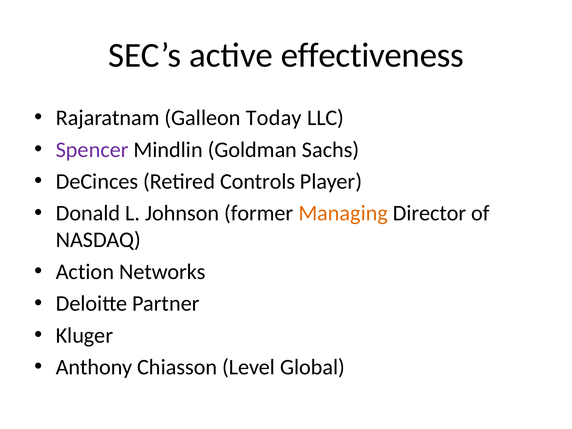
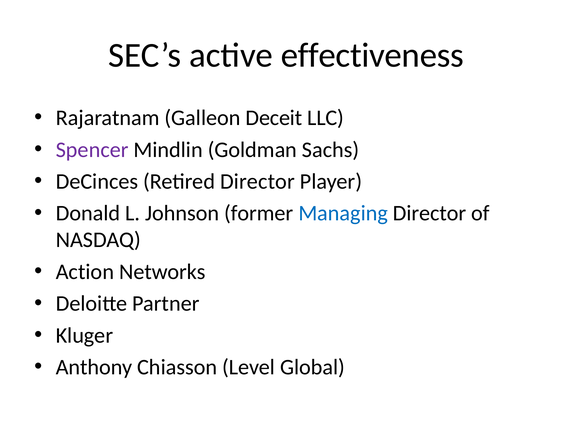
Today: Today -> Deceit (274, 118)
Retired Controls: Controls -> Director (257, 181)
Managing colour: orange -> blue (343, 213)
